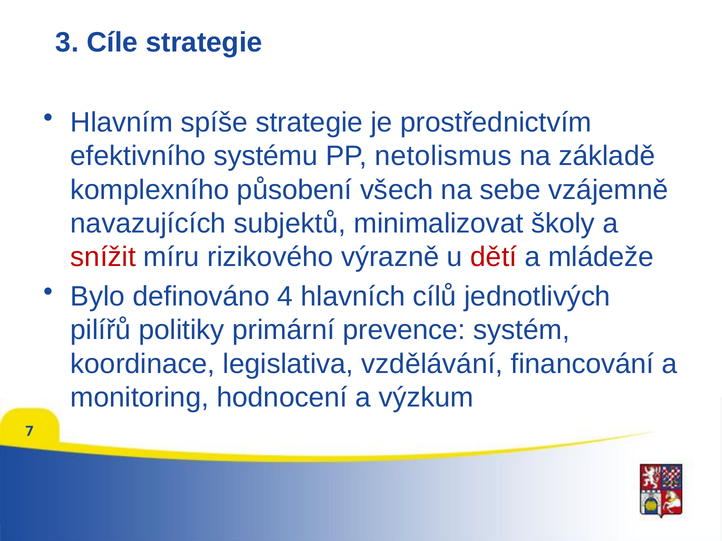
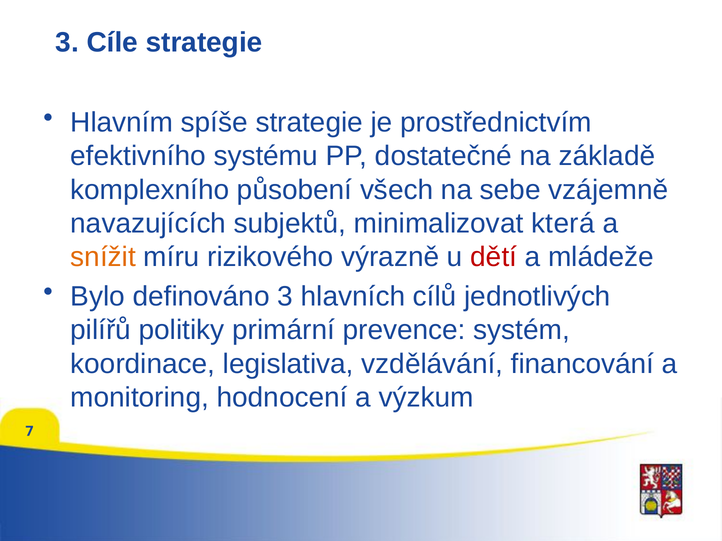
netolismus: netolismus -> dostatečné (443, 156)
školy: školy -> která (563, 224)
snížit colour: red -> orange (103, 257)
definováno 4: 4 -> 3 (285, 297)
